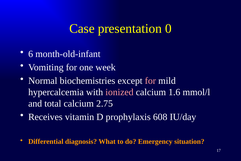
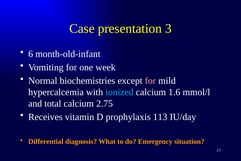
0: 0 -> 3 (168, 29)
ionized colour: pink -> light blue (119, 92)
608: 608 -> 113 (160, 117)
